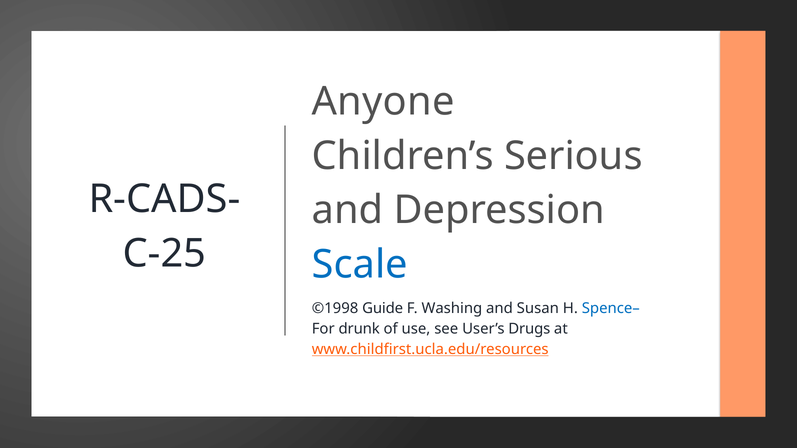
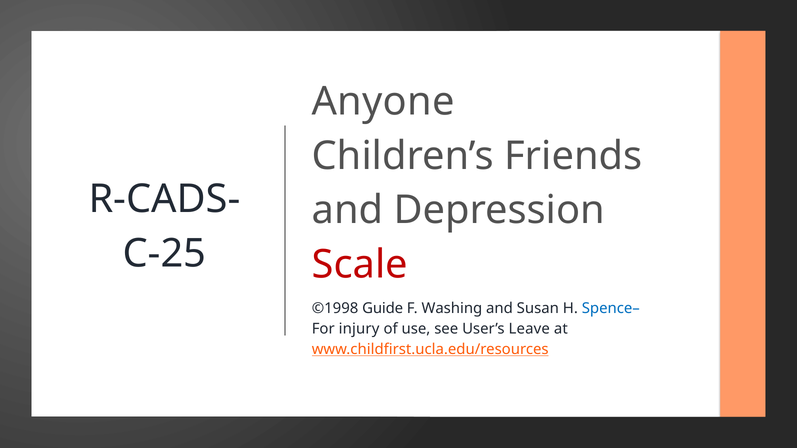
Serious: Serious -> Friends (573, 156)
Scale colour: blue -> red (360, 265)
drunk: drunk -> injury (359, 329)
Drugs: Drugs -> Leave (529, 329)
